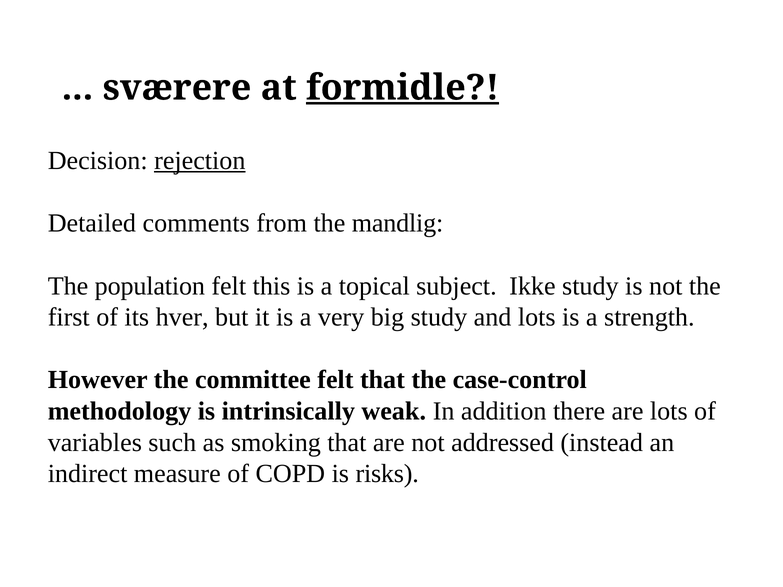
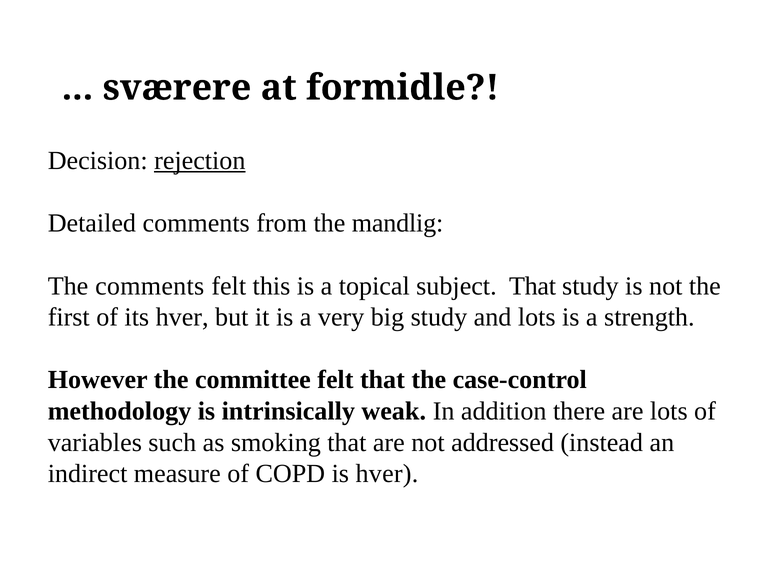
formidle underline: present -> none (403, 88)
The population: population -> comments (150, 286)
subject Ikke: Ikke -> That (533, 286)
is risks: risks -> hver (387, 474)
